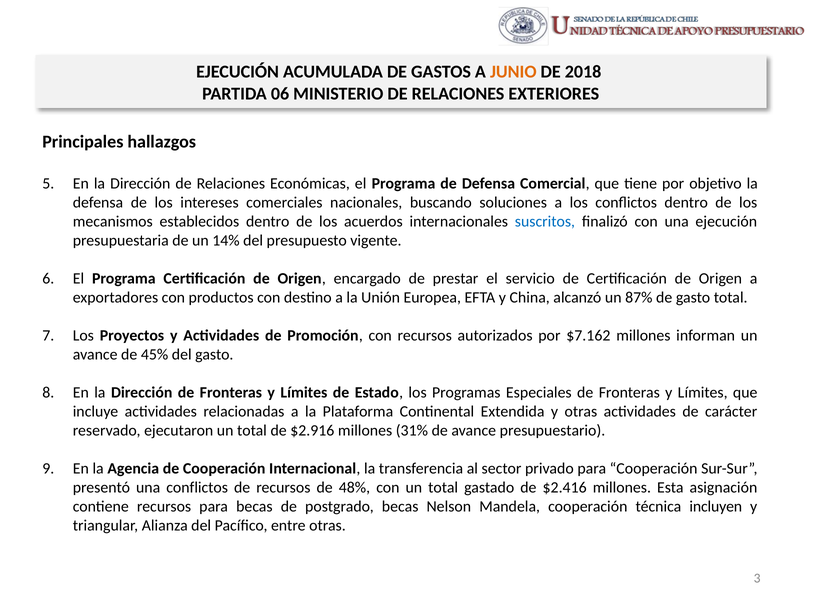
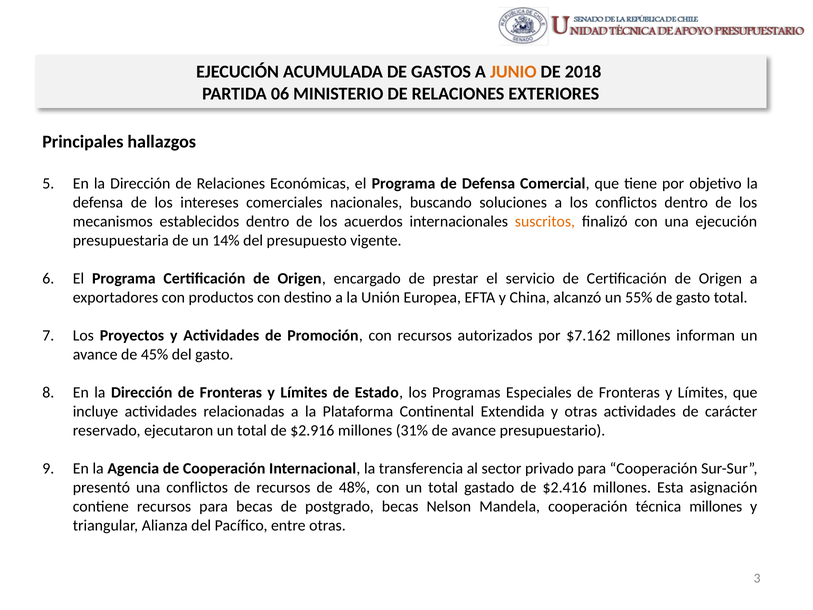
suscritos colour: blue -> orange (545, 221)
87%: 87% -> 55% (639, 297)
técnica incluyen: incluyen -> millones (716, 506)
